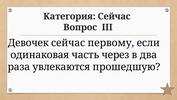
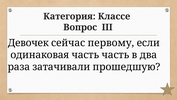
Категория Сейчас: Сейчас -> Классе (114, 16)
часть через: через -> часть (115, 55)
увлекаются: увлекаются -> затачивали (61, 67)
